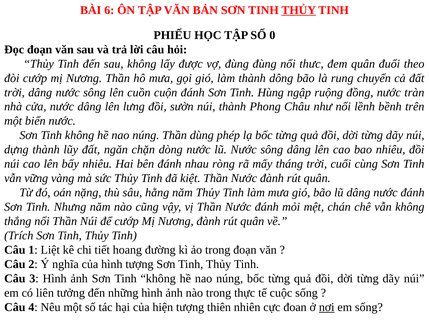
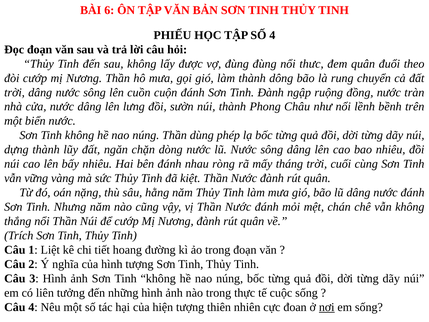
THỦY underline: present -> none (299, 10)
SỐ 0: 0 -> 4 (272, 35)
Tinh Hùng: Hùng -> Đành (271, 92)
